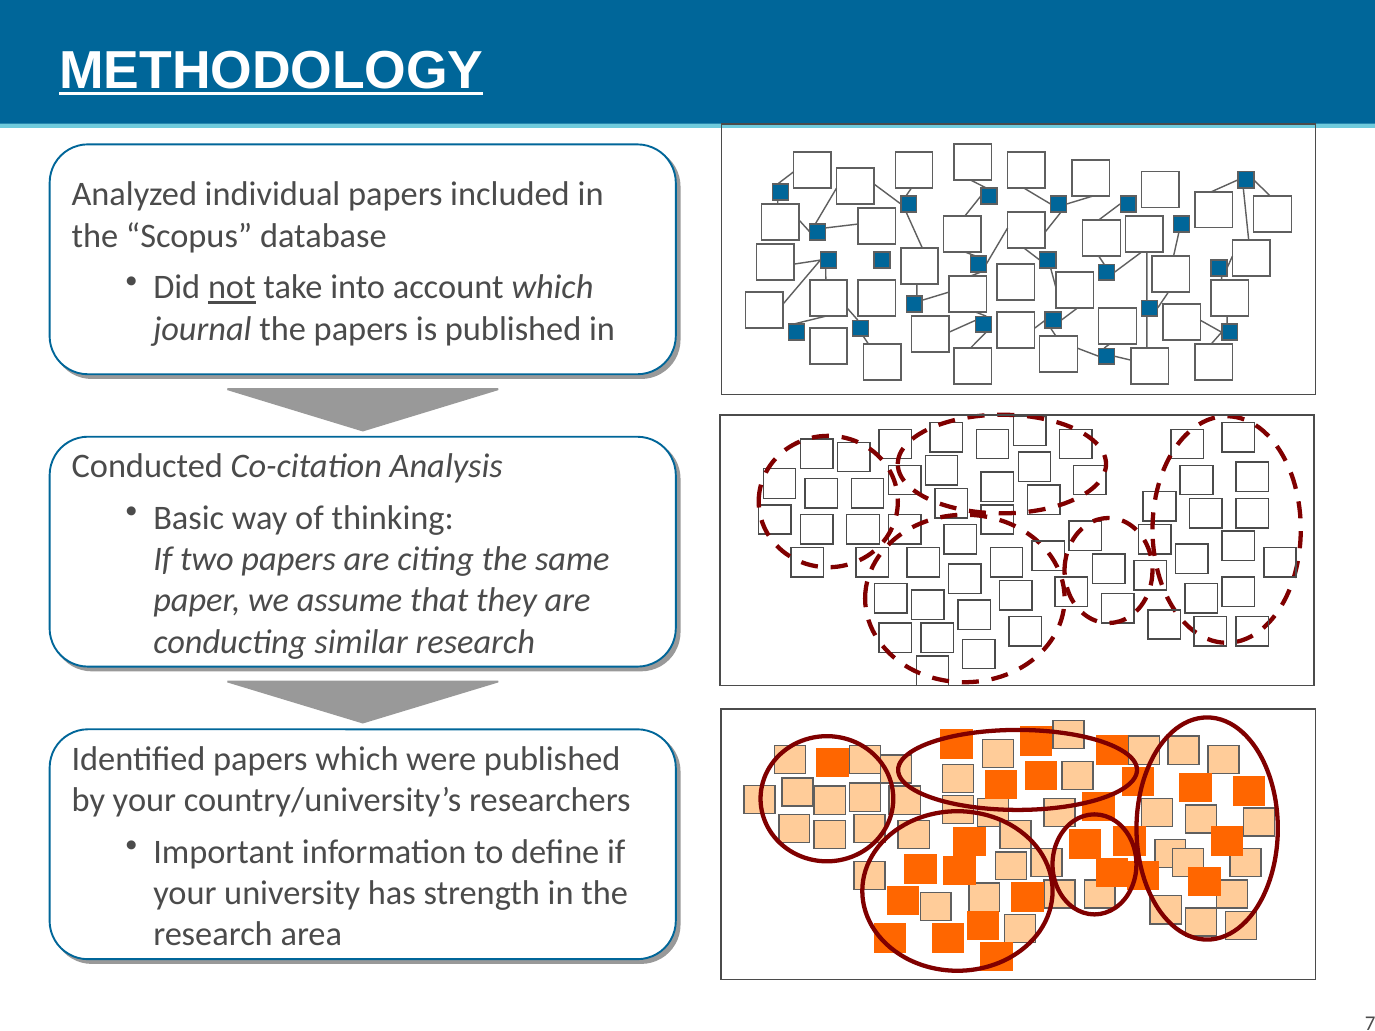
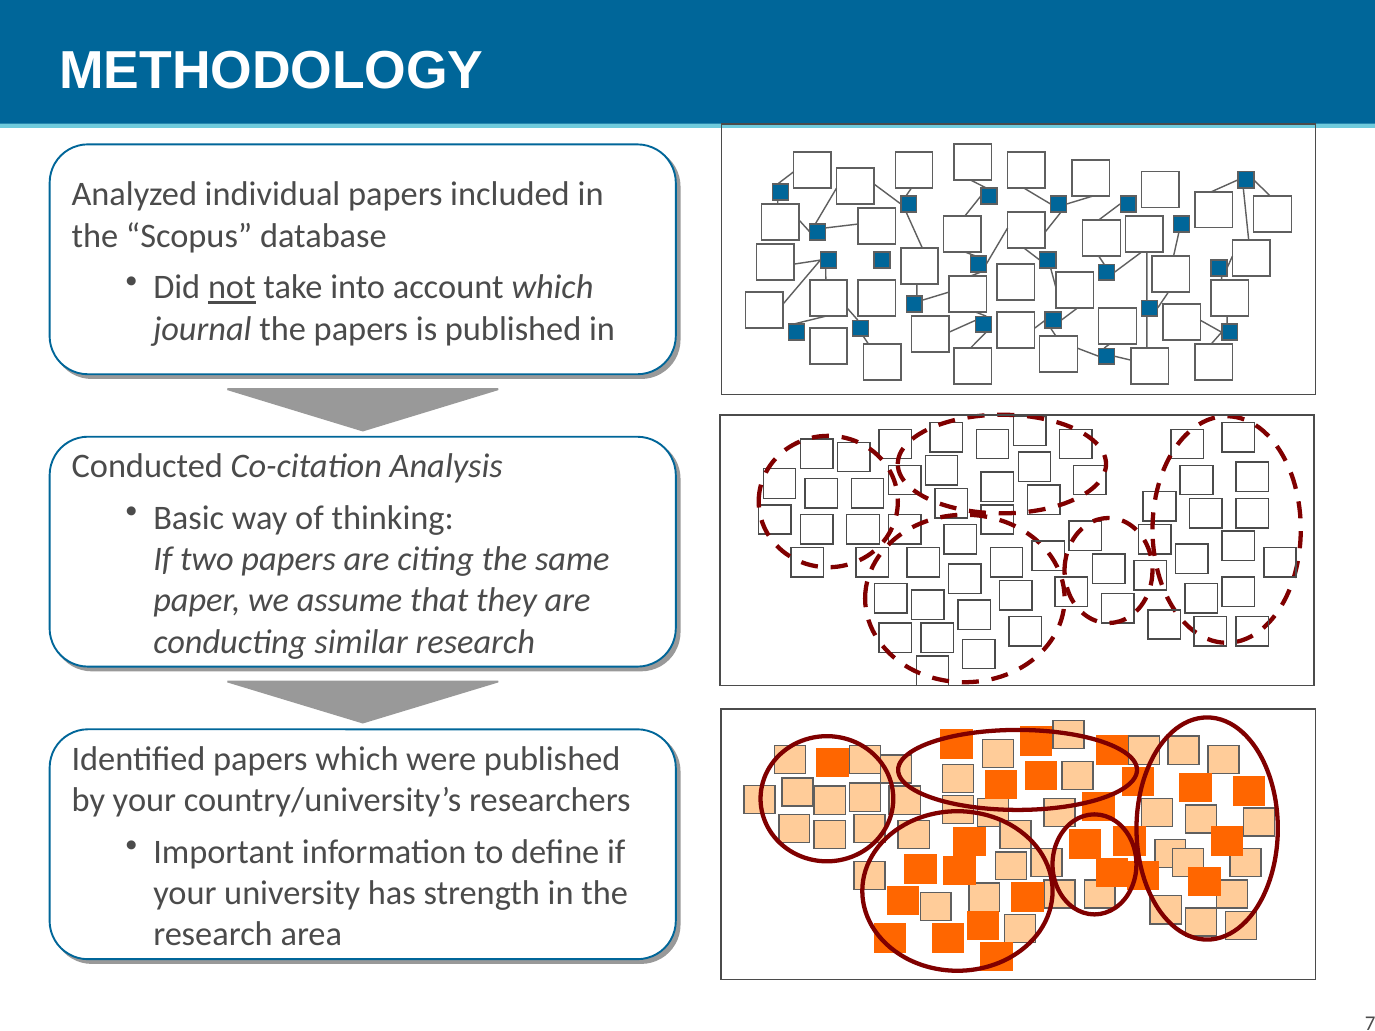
METHODOLOGY underline: present -> none (271, 71)
